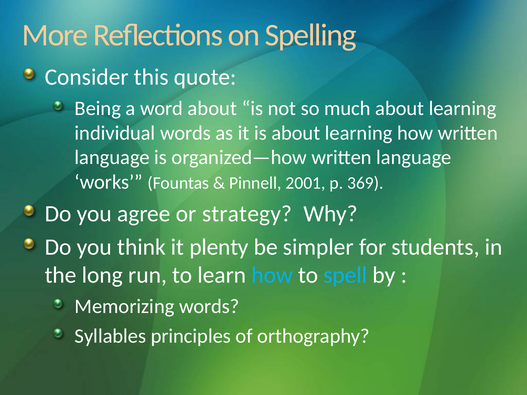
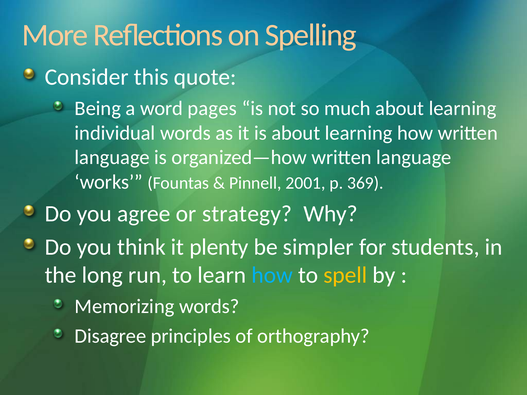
word about: about -> pages (212, 108)
spell colour: light blue -> yellow (345, 275)
Syllables: Syllables -> Disagree (110, 336)
